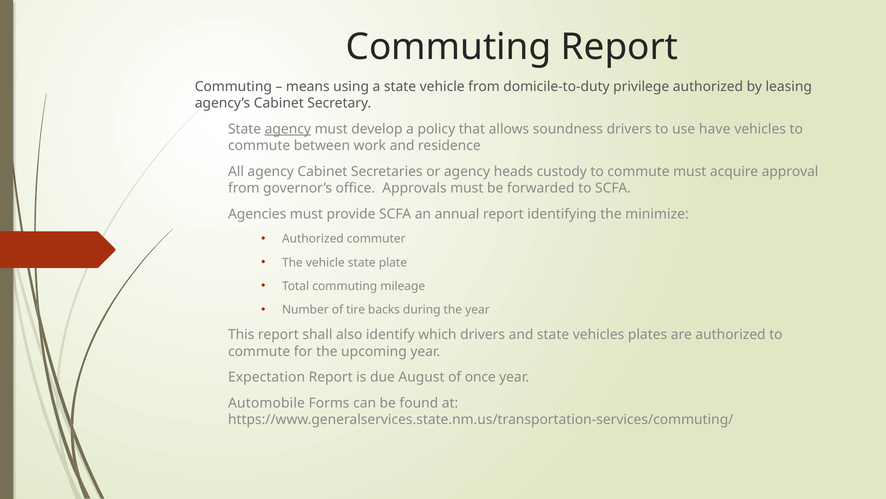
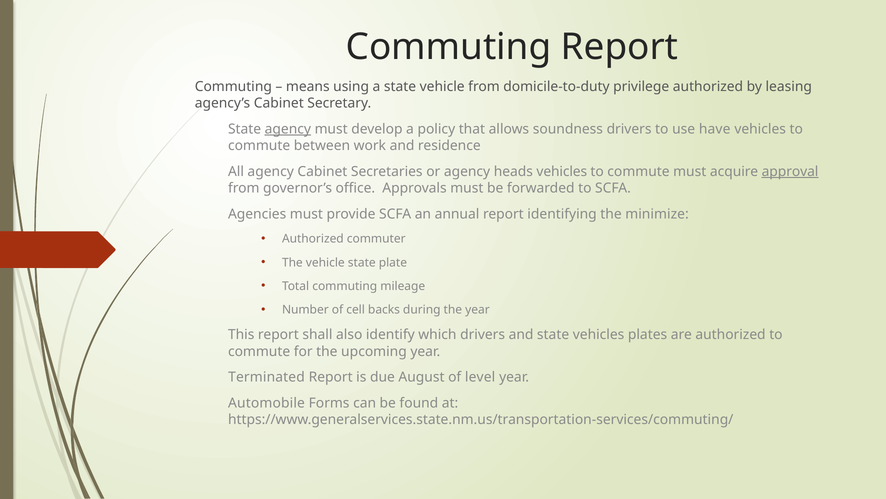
heads custody: custody -> vehicles (562, 171)
approval underline: none -> present (790, 171)
tire: tire -> cell (356, 310)
Expectation: Expectation -> Terminated (267, 377)
once: once -> level (480, 377)
